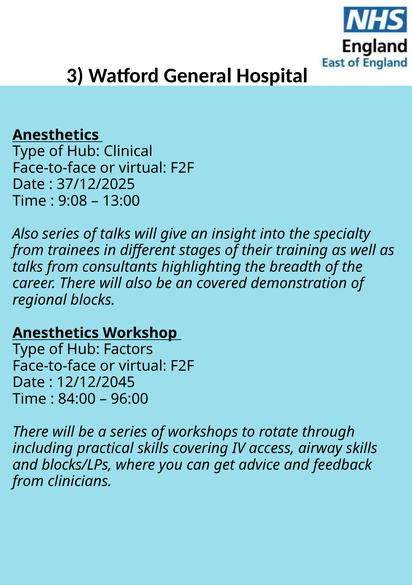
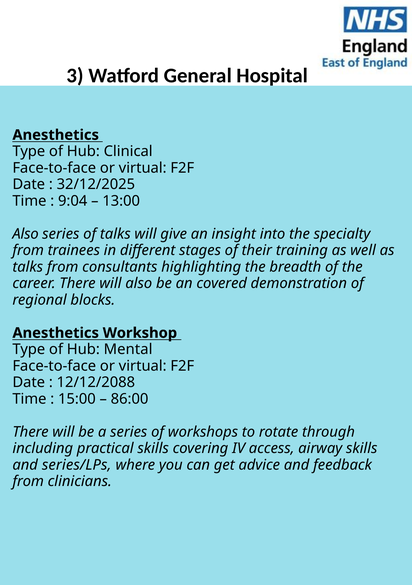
37/12/2025: 37/12/2025 -> 32/12/2025 (96, 184)
9:08: 9:08 -> 9:04 (73, 201)
Factors: Factors -> Mental (128, 349)
12/12/2045: 12/12/2045 -> 12/12/2088 (96, 382)
84:00: 84:00 -> 15:00 (77, 399)
96:00: 96:00 -> 86:00 (130, 399)
blocks/LPs: blocks/LPs -> series/LPs (77, 465)
